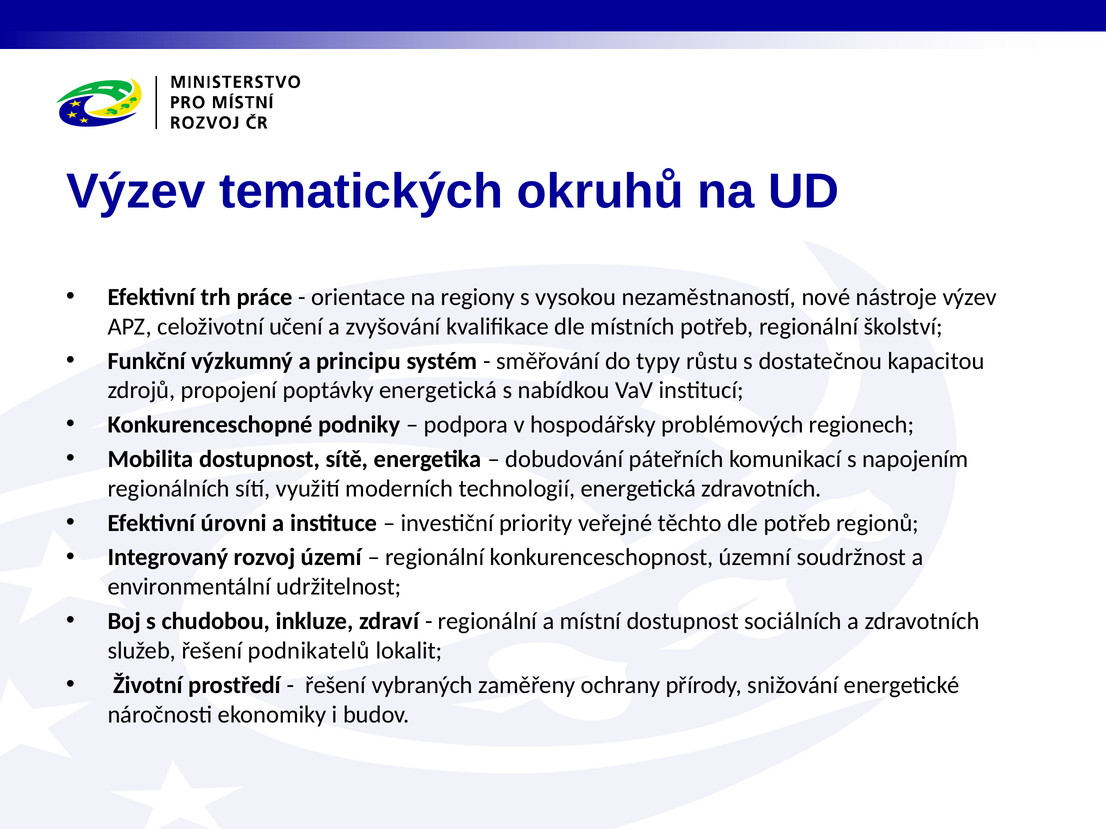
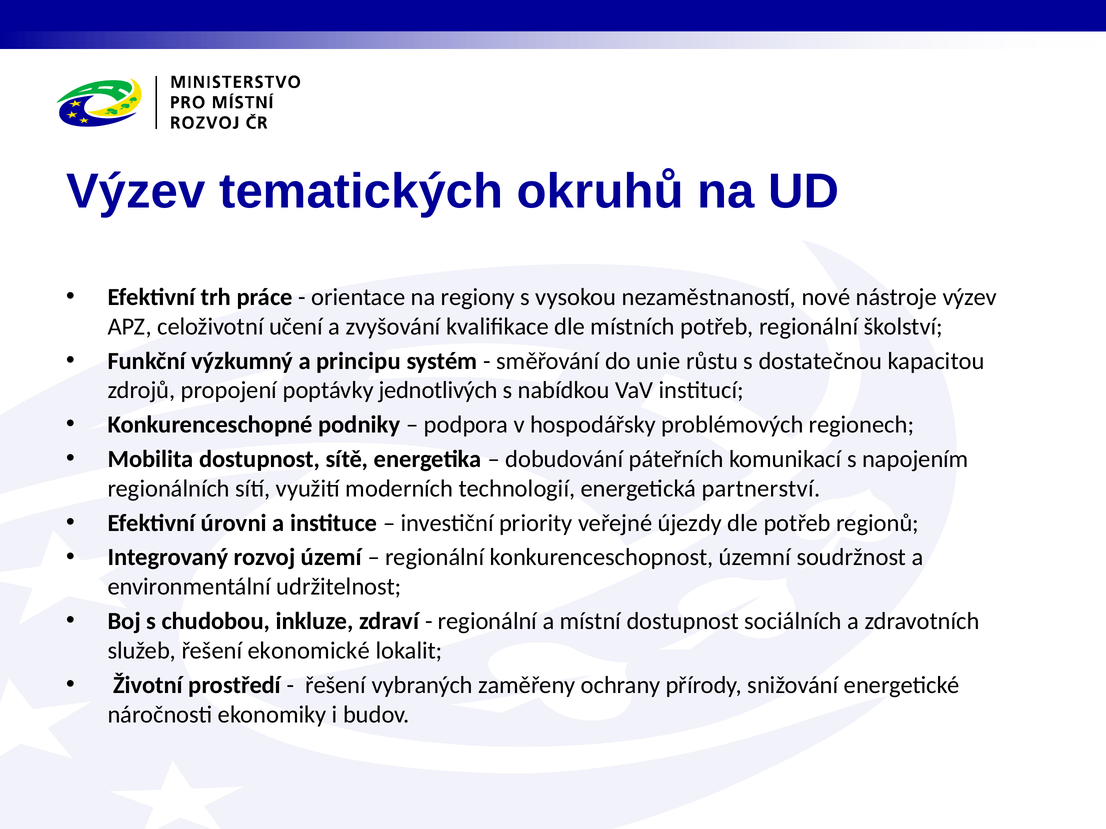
typy: typy -> unie (658, 361)
poptávky energetická: energetická -> jednotlivých (438, 391)
energetická zdravotních: zdravotních -> partnerství (761, 489)
těchto: těchto -> újezdy (690, 523)
podnikatelů: podnikatelů -> ekonomické (309, 651)
